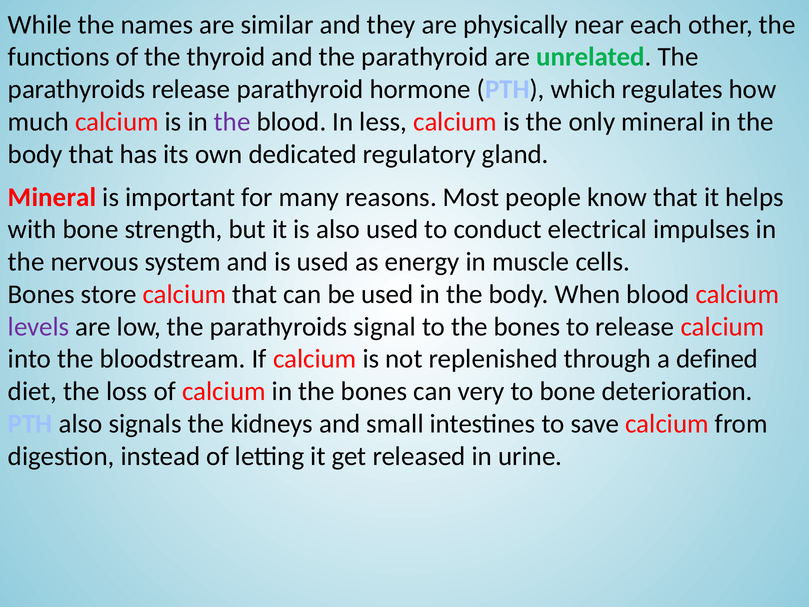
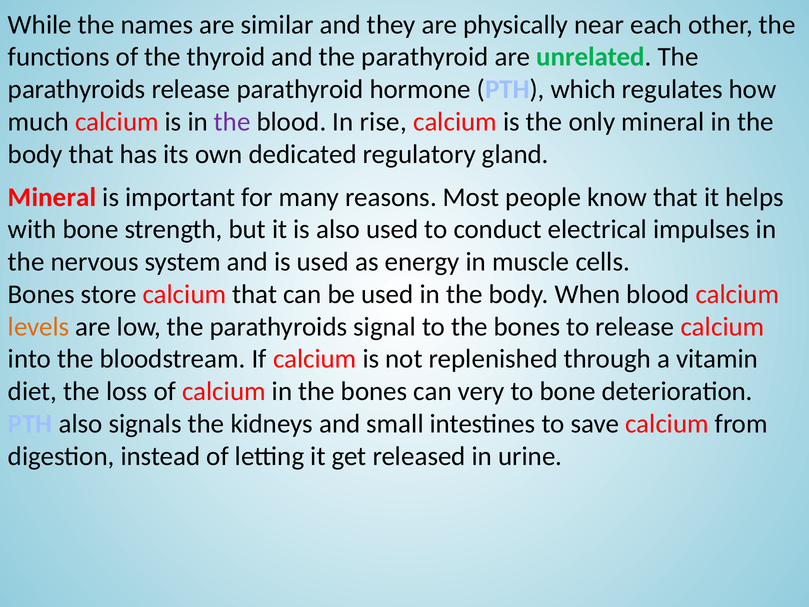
less: less -> rise (383, 122)
levels colour: purple -> orange (39, 327)
defined: defined -> vitamin (717, 359)
